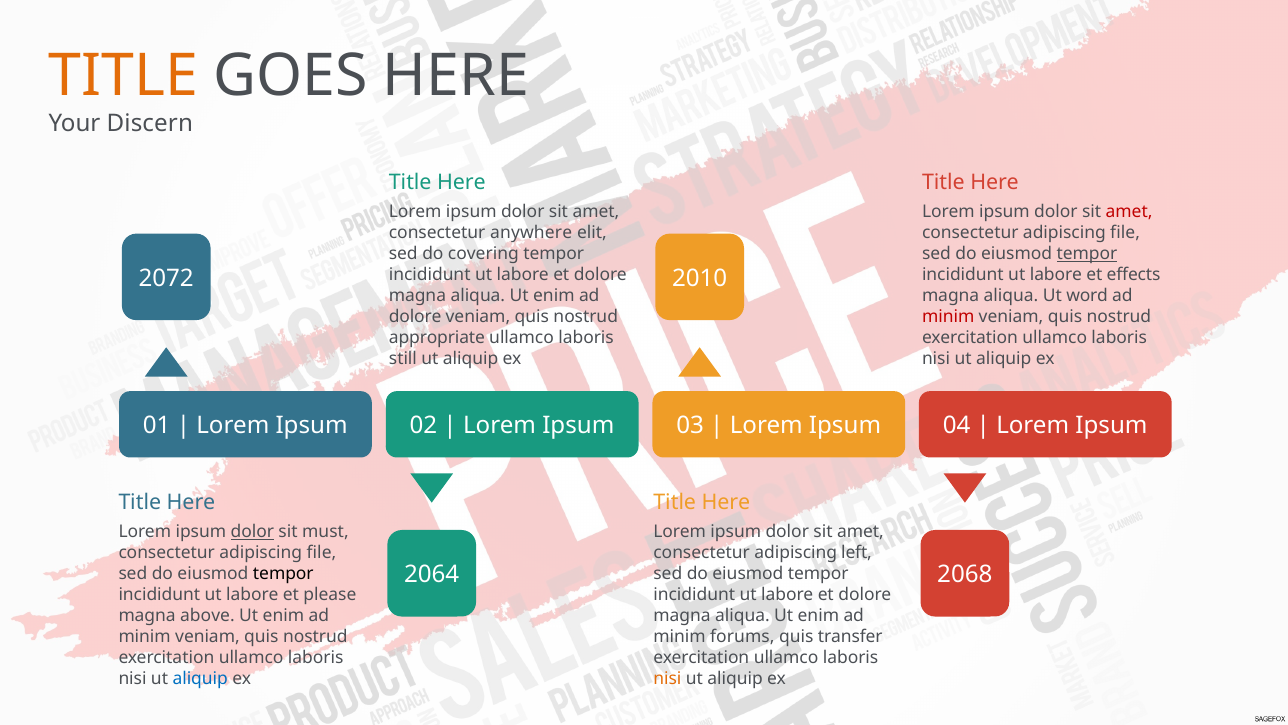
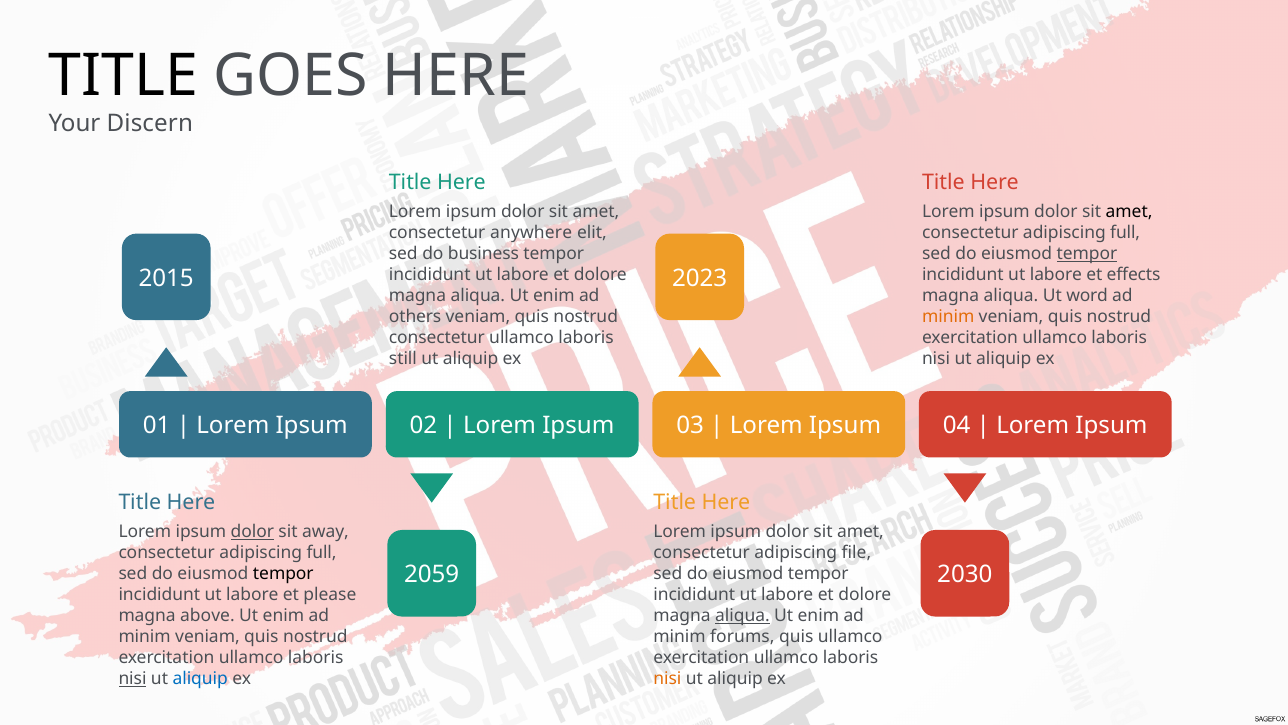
TITLE colour: orange -> black (123, 76)
amet colour: red -> black (1129, 212)
file: file -> full (1125, 233)
covering: covering -> business (483, 253)
2072: 2072 -> 2015 (166, 278)
2010: 2010 -> 2023 (700, 278)
dolore: dolore -> others (415, 316)
minim colour: red -> orange (948, 316)
appropriate: appropriate -> consectetur (437, 337)
must: must -> away (325, 532)
file: file -> full (322, 553)
left: left -> file (856, 553)
2064: 2064 -> 2059 (432, 575)
2068: 2068 -> 2030 (965, 575)
aliqua underline: none -> present (742, 615)
quis transfer: transfer -> ullamco (850, 636)
nisi underline: none -> present (133, 678)
